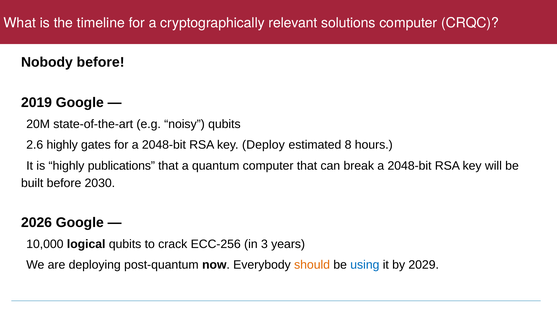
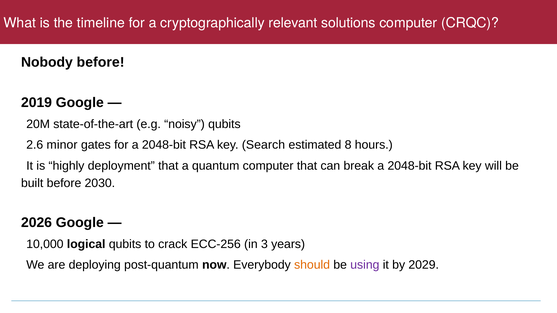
2.6 highly: highly -> minor (62, 145)
Deploy: Deploy -> Search (263, 145)
publications: publications -> deployment (121, 166)
using colour: blue -> purple (365, 265)
